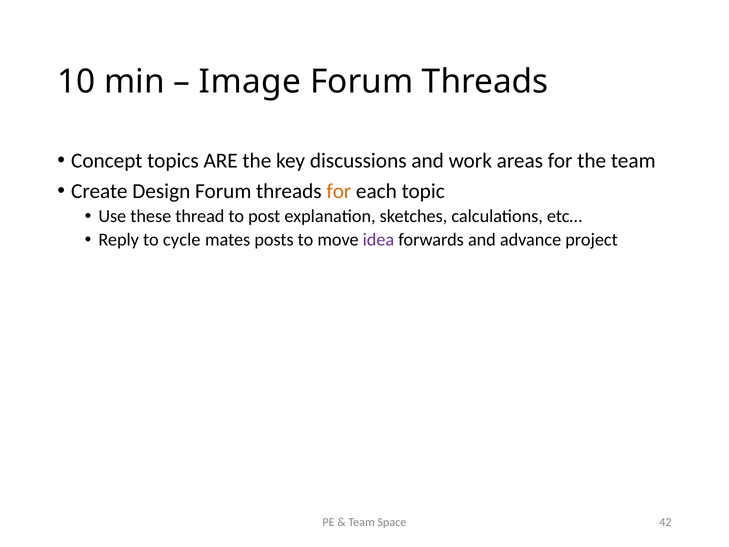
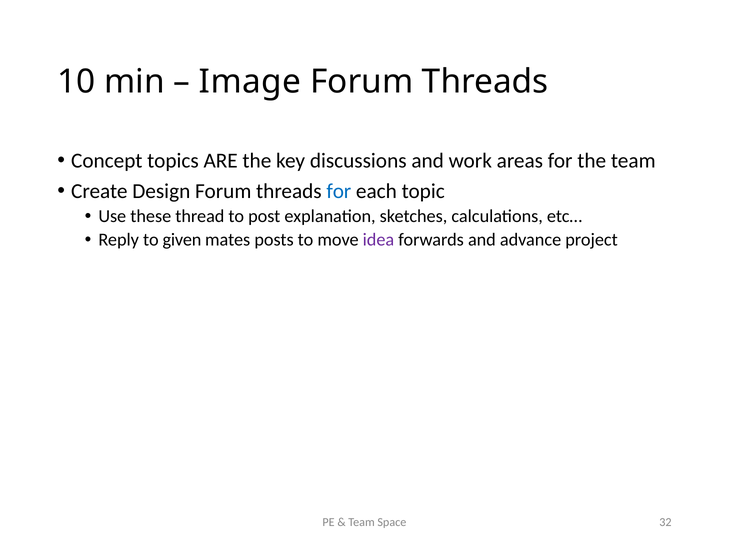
for colour: orange -> blue (339, 191)
cycle: cycle -> given (182, 240)
42: 42 -> 32 (665, 522)
